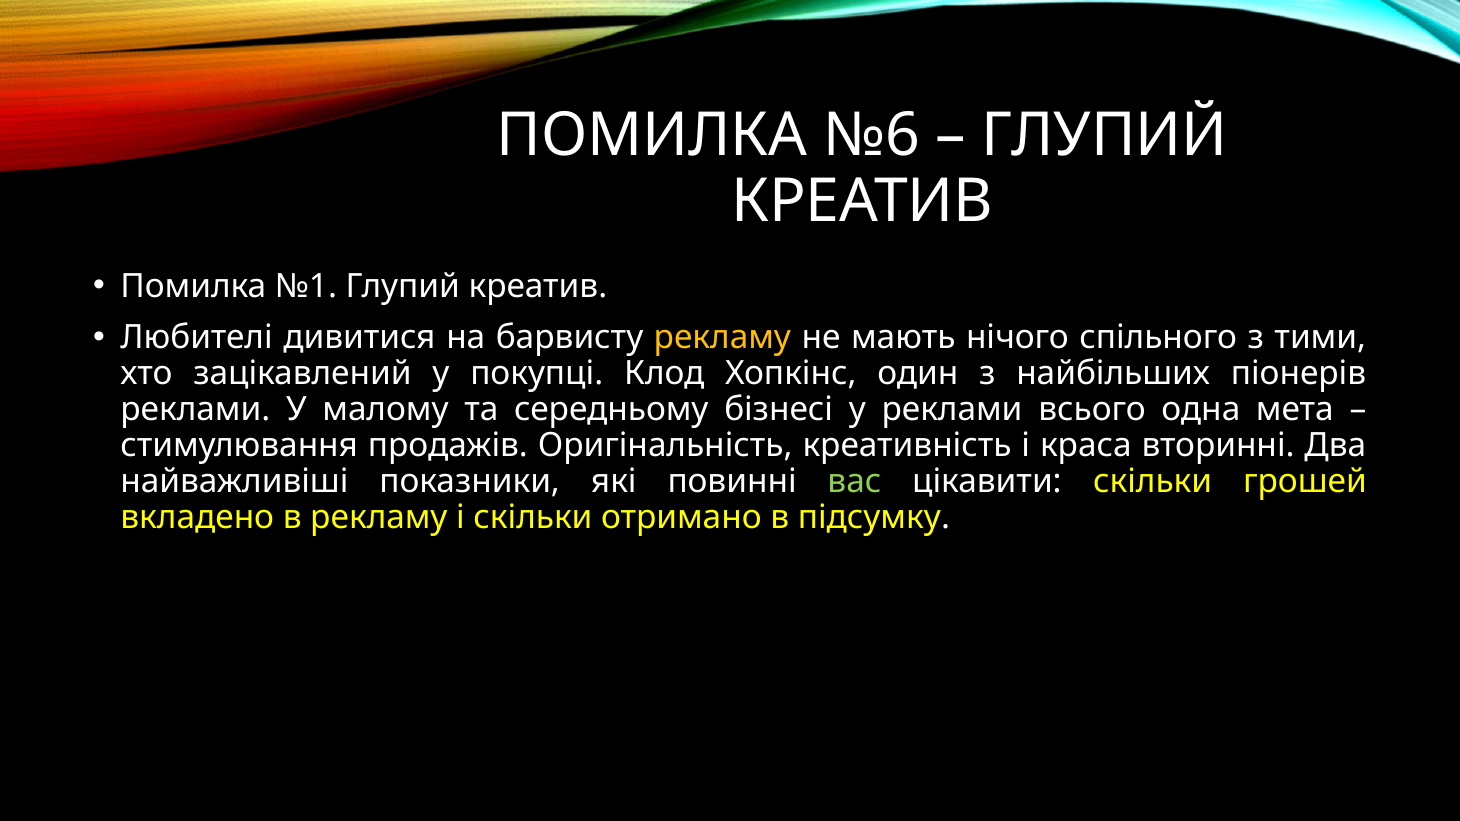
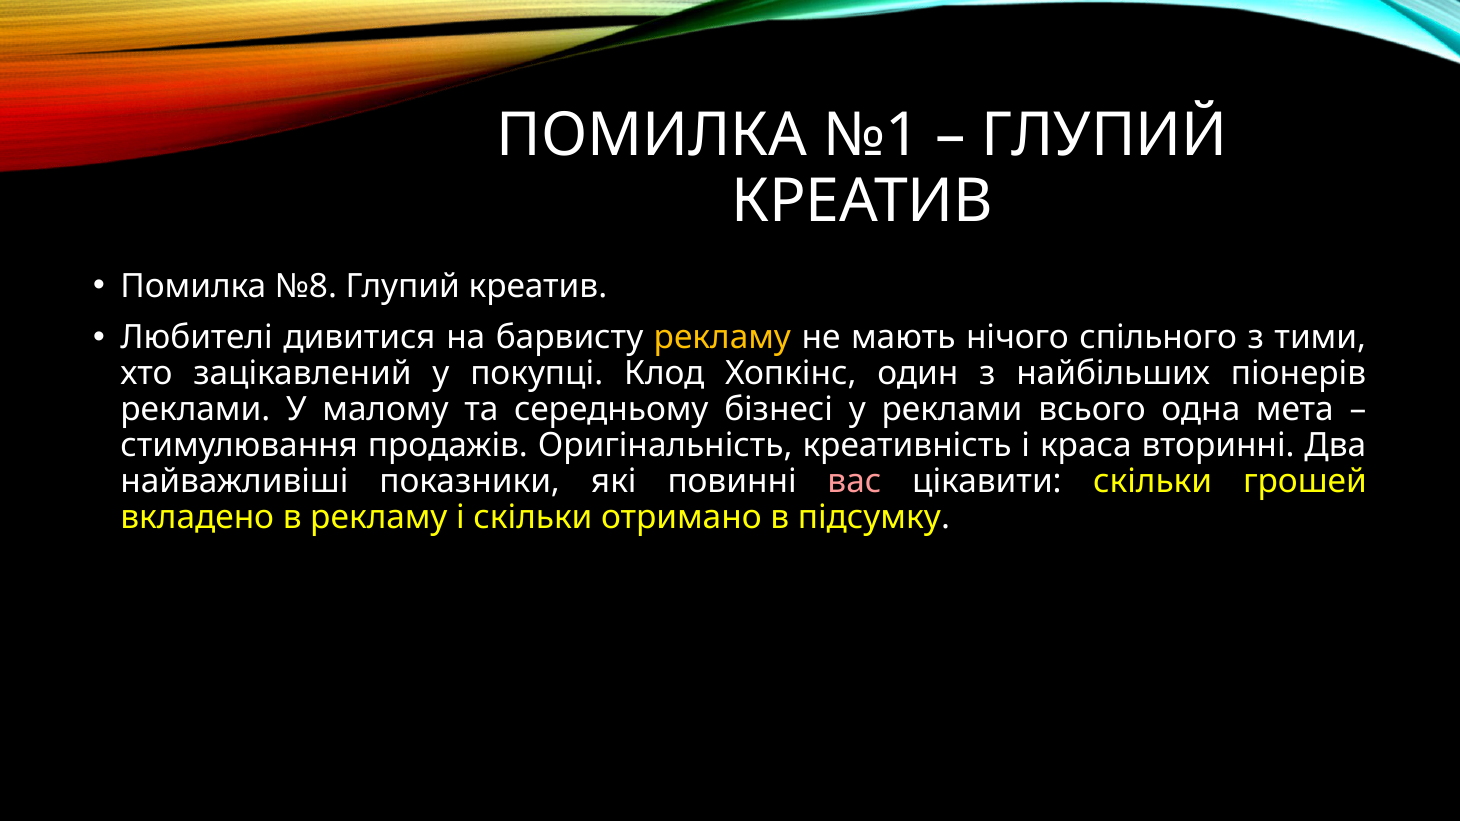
№6: №6 -> №1 (872, 136)
№1: №1 -> №8 (306, 286)
вас colour: light green -> pink (854, 482)
